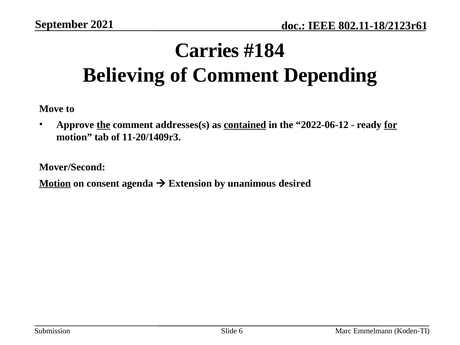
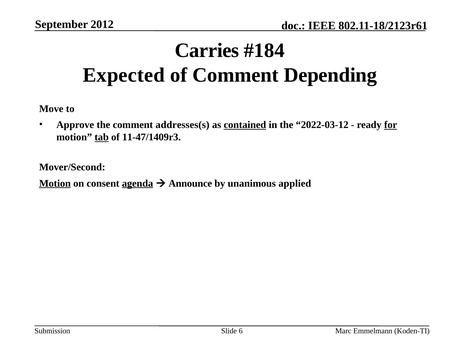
2021: 2021 -> 2012 (102, 24)
Believing: Believing -> Expected (124, 75)
the underline: present -> none (103, 125)
2022-06-12: 2022-06-12 -> 2022-03-12 (322, 125)
tab underline: none -> present (102, 137)
11-20/1409r3: 11-20/1409r3 -> 11-47/1409r3 (152, 137)
agenda underline: none -> present (138, 183)
Extension: Extension -> Announce (190, 183)
desired: desired -> applied (295, 183)
